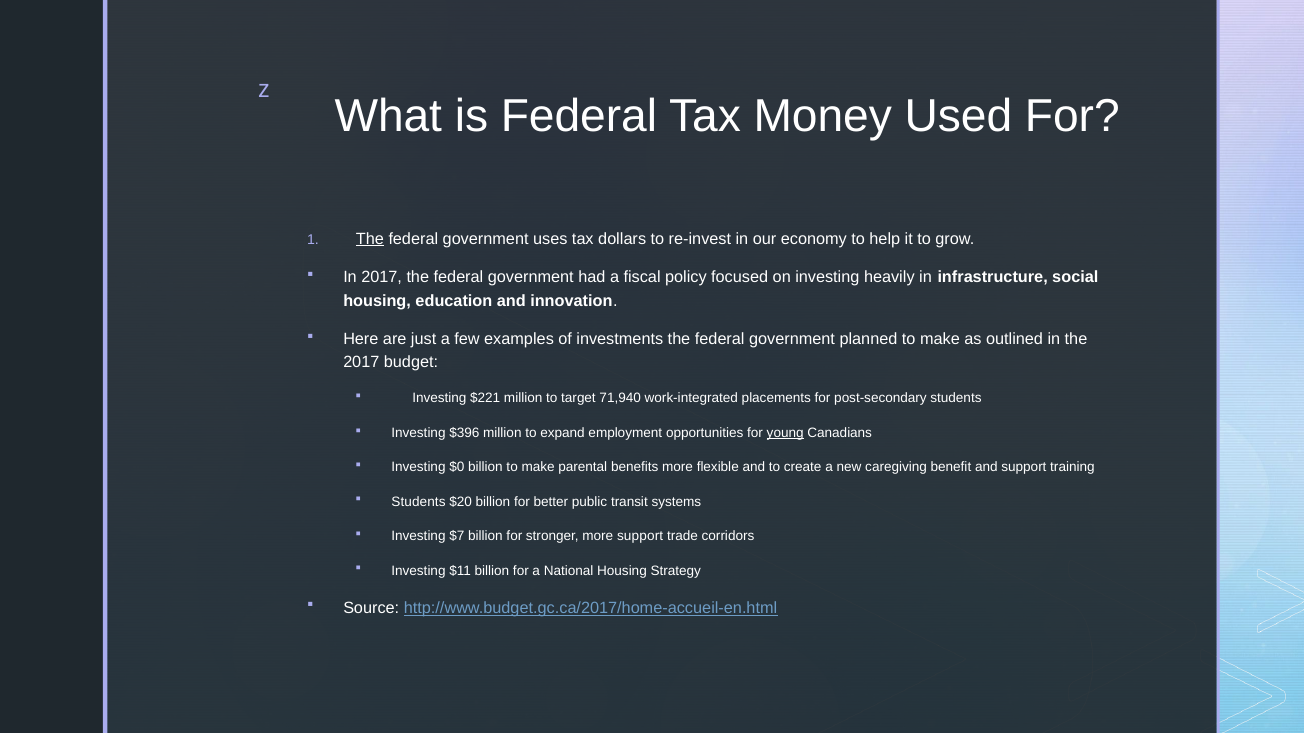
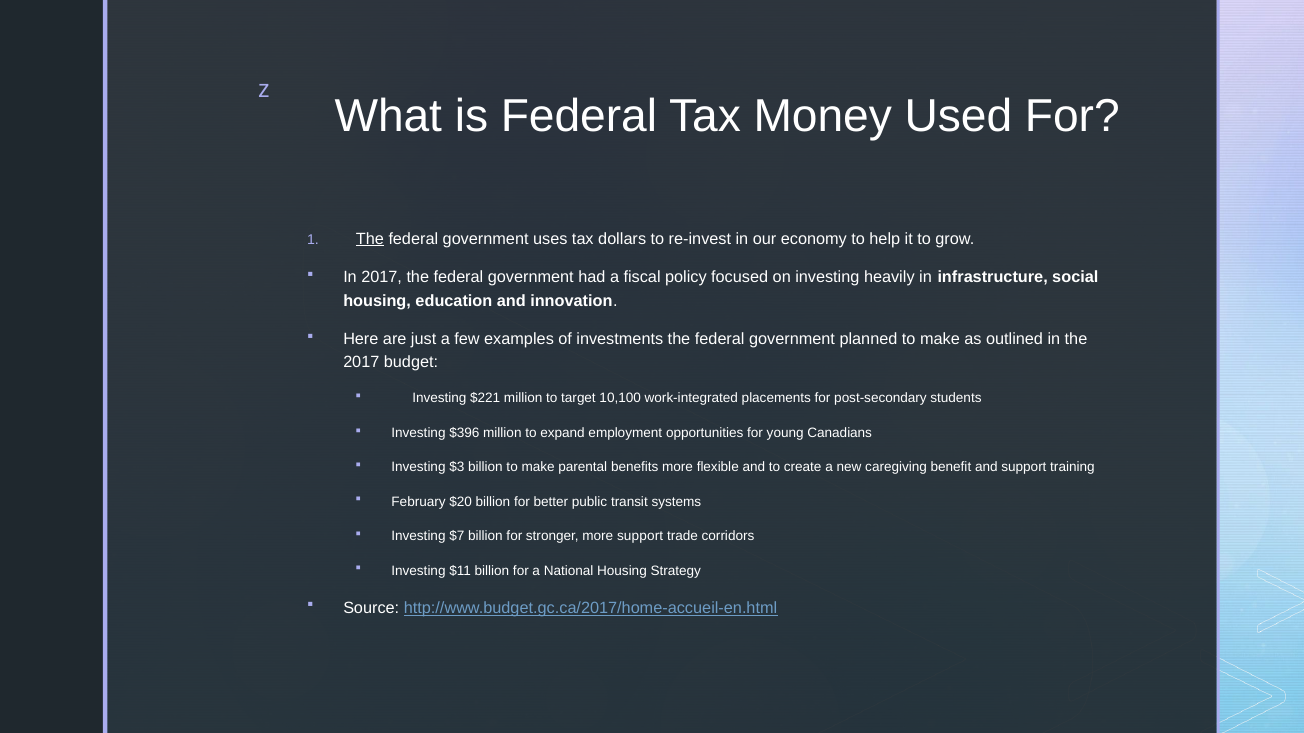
71,940: 71,940 -> 10,100 (620, 399)
young underline: present -> none (785, 433)
$0: $0 -> $3 (457, 468)
Students: Students -> February (419, 502)
